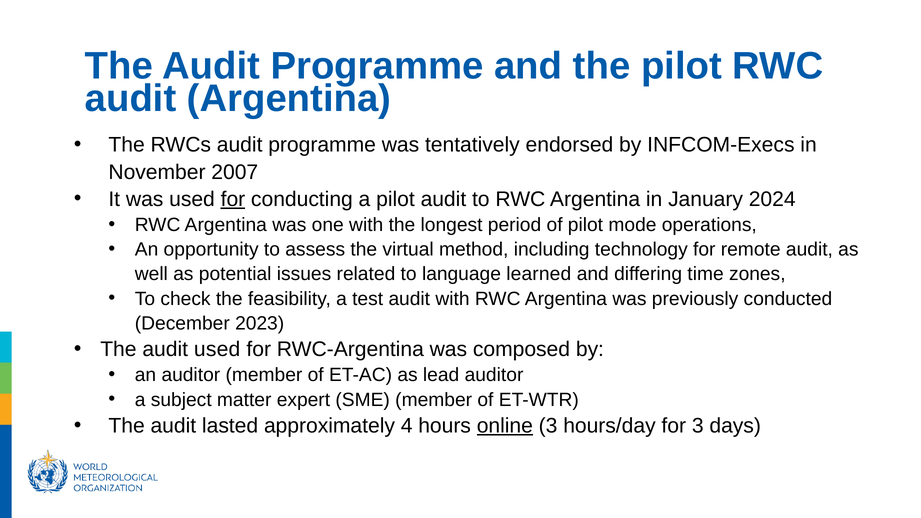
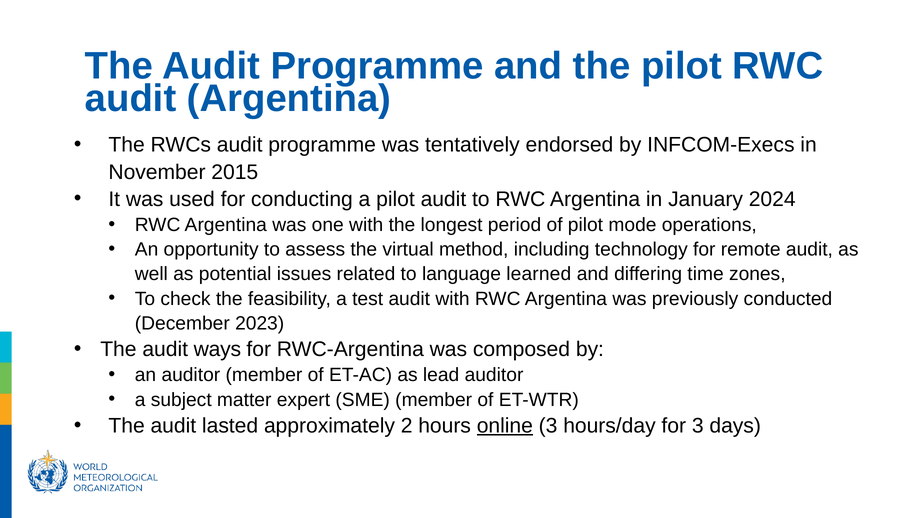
2007: 2007 -> 2015 (235, 172)
for underline: present -> none (233, 199)
audit used: used -> ways (217, 349)
4: 4 -> 2 (407, 426)
